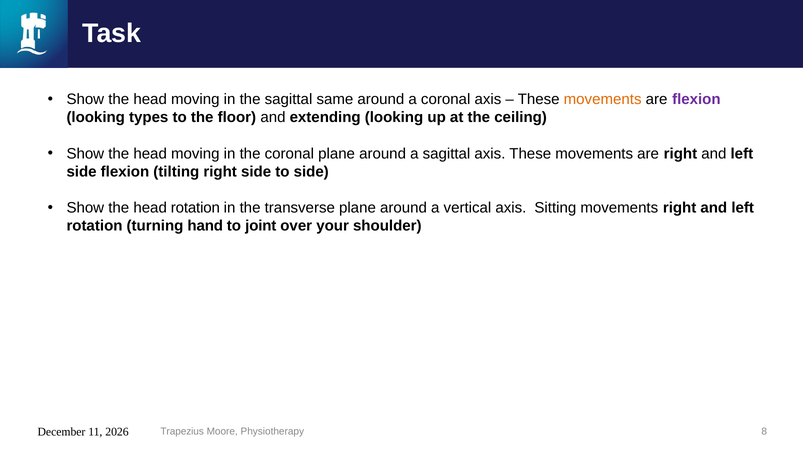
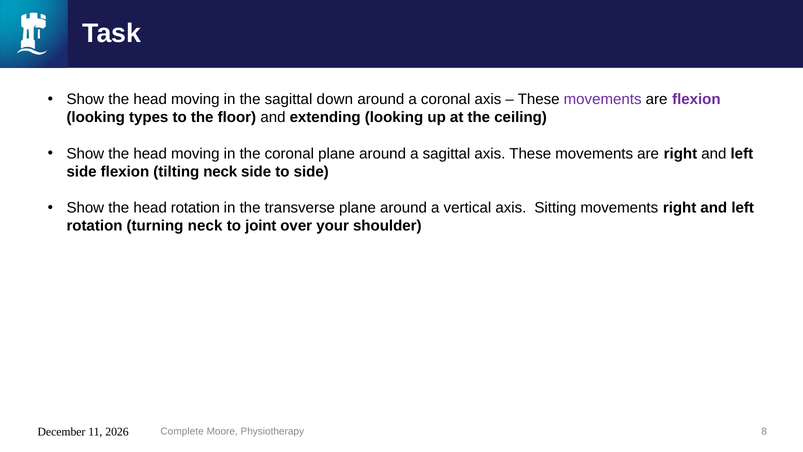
same: same -> down (335, 99)
movements colour: orange -> purple (603, 99)
tilting right: right -> neck (220, 172)
turning hand: hand -> neck (205, 226)
Trapezius: Trapezius -> Complete (182, 431)
